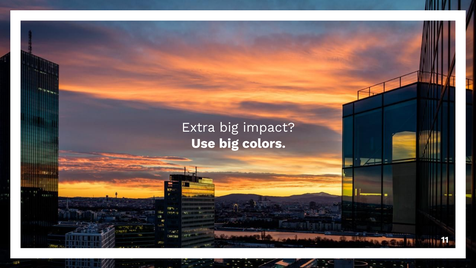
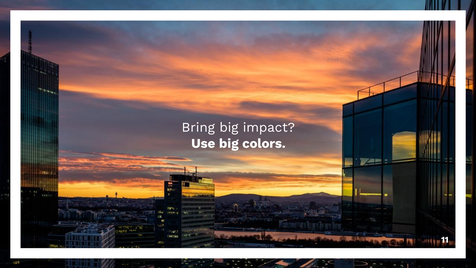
Extra: Extra -> Bring (198, 127)
